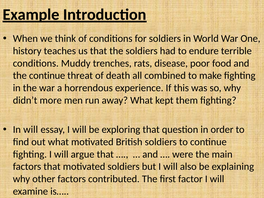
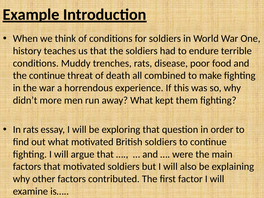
In will: will -> rats (31, 130)
